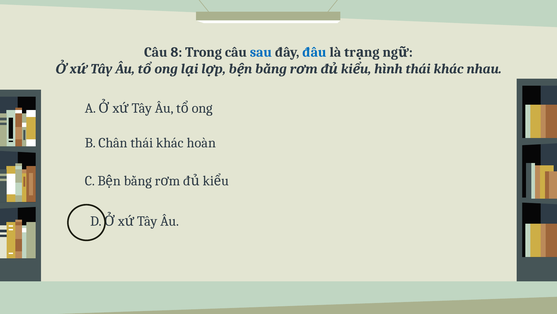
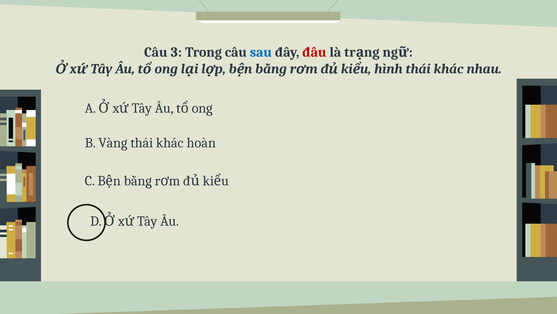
8: 8 -> 3 (176, 52)
đâu colour: blue -> red (314, 52)
Chân: Chân -> Vàng (113, 143)
